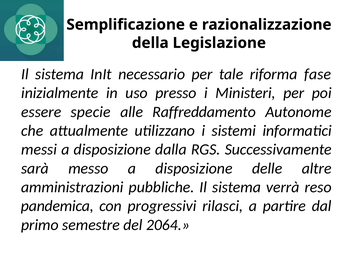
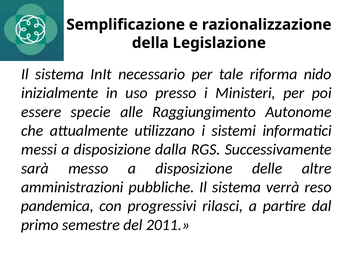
fase: fase -> nido (318, 74)
Raffreddamento: Raffreddamento -> Raggiungimento (204, 112)
2064: 2064 -> 2011 (168, 225)
